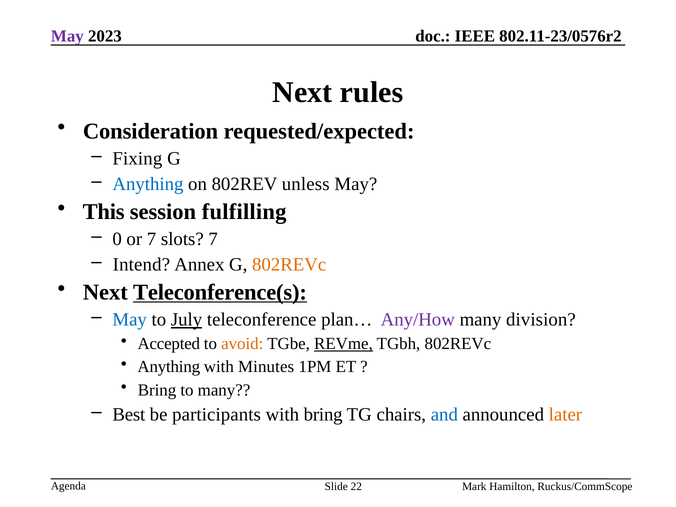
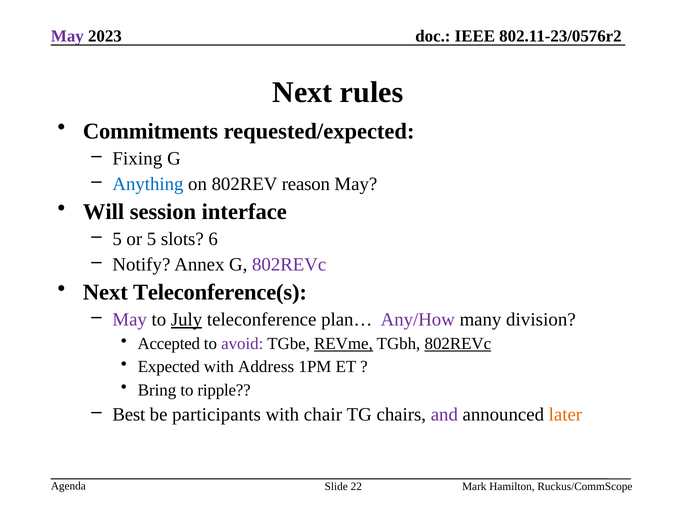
Consideration: Consideration -> Commitments (151, 131)
unless: unless -> reason (306, 184)
This: This -> Will (104, 212)
fulfilling: fulfilling -> interface (244, 212)
0: 0 -> 5 (117, 239)
or 7: 7 -> 5 (152, 239)
slots 7: 7 -> 6 (213, 239)
Intend: Intend -> Notify (141, 264)
802REVc colour: orange -> purple (289, 264)
Teleconference(s underline: present -> none (220, 292)
May colour: blue -> purple (130, 320)
avoid colour: orange -> purple (242, 344)
802REVc underline: none -> present (458, 344)
Anything: Anything -> Expected (169, 367)
Minutes: Minutes -> Address (266, 367)
to many: many -> ripple (224, 390)
with bring: bring -> chair (323, 414)
and colour: blue -> purple (444, 414)
